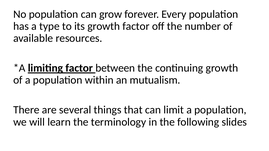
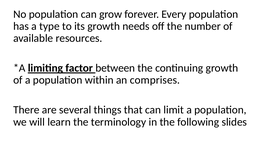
growth factor: factor -> needs (136, 26)
mutualism: mutualism -> comprises (155, 80)
